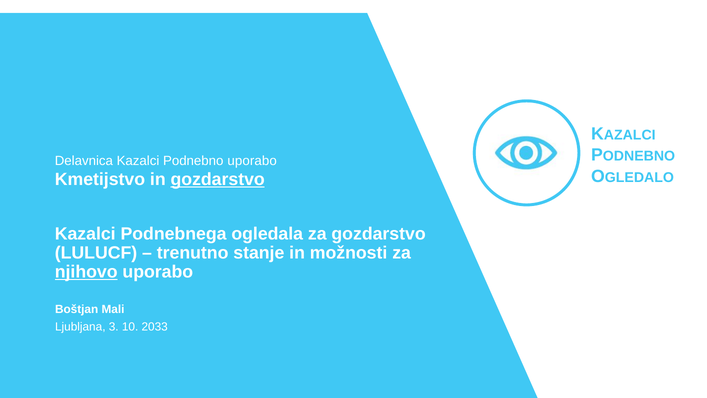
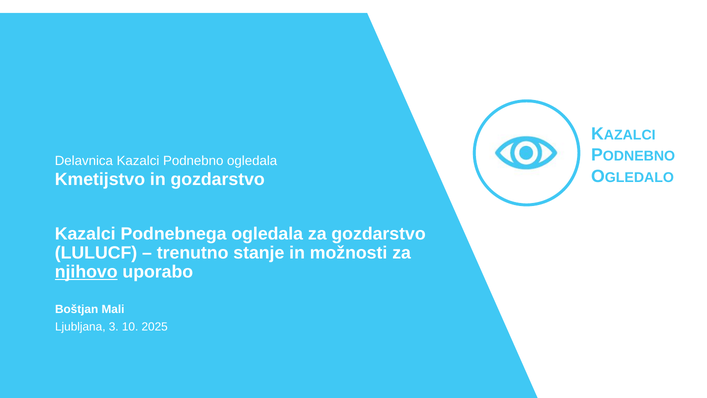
Podnebno uporabo: uporabo -> ogledala (252, 161)
gozdarstvo underline: present -> none (218, 179)
2033: 2033 -> 2025 (155, 326)
